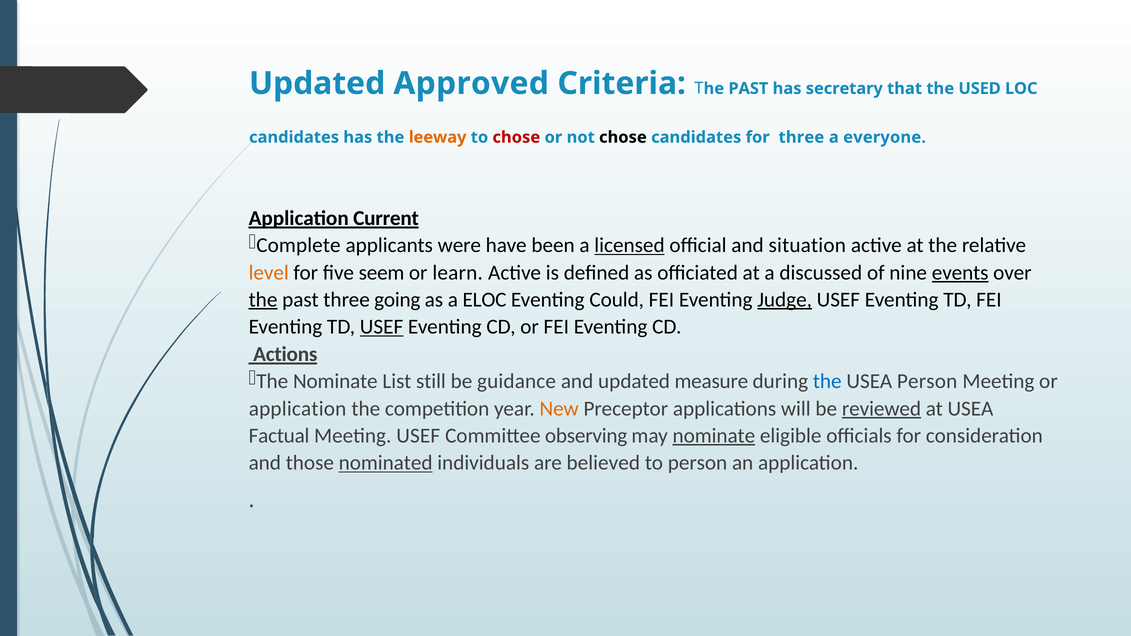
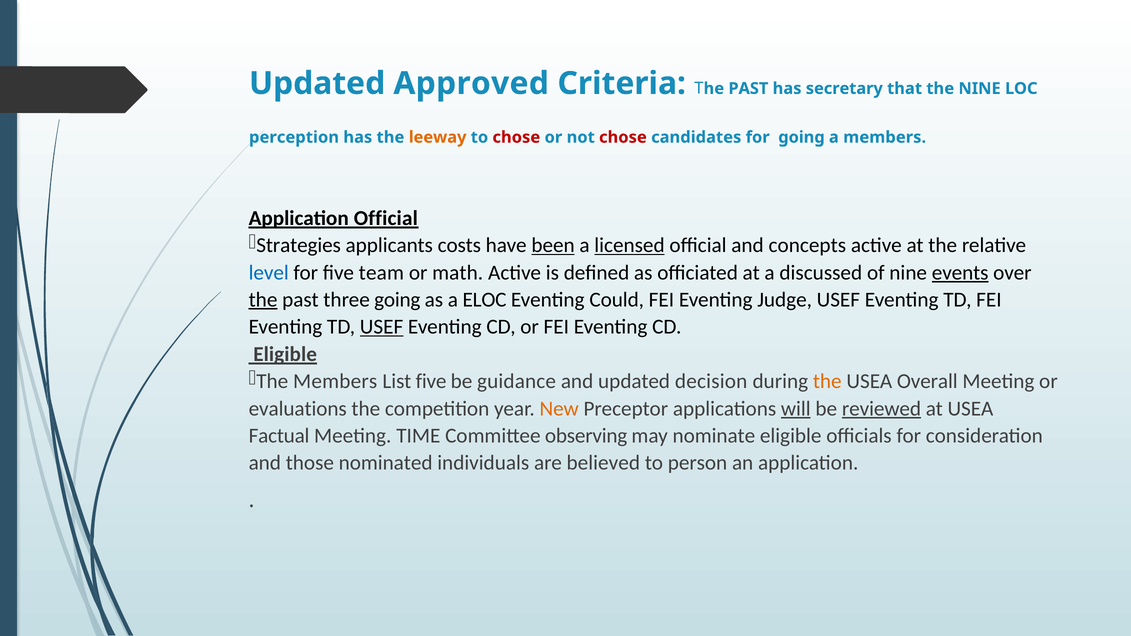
the USED: USED -> NINE (980, 89)
candidates: candidates -> perception (294, 137)
chose colour: black -> red (623, 137)
for three: three -> going (801, 137)
a everyone: everyone -> members (885, 137)
Application Current: Current -> Official (386, 218)
Complete: Complete -> Strategies (299, 245)
were: were -> costs (459, 245)
been underline: none -> present (553, 245)
situation: situation -> concepts (807, 245)
level colour: orange -> blue (269, 273)
seem: seem -> team (381, 273)
learn: learn -> math (458, 273)
Judge underline: present -> none (785, 300)
Actions: Actions -> Eligible (285, 354)
The Nominate: Nominate -> Members (335, 381)
List still: still -> five (431, 381)
measure: measure -> decision (711, 381)
the colour: blue -> orange (827, 381)
USEA Person: Person -> Overall (927, 381)
application: application -> evaluations (298, 409)
will underline: none -> present (796, 409)
Meeting USEF: USEF -> TIME (418, 436)
nominate underline: present -> none (714, 436)
nominated underline: present -> none (386, 463)
